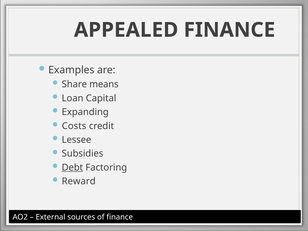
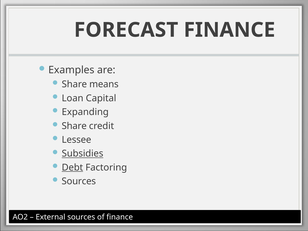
APPEALED: APPEALED -> FORECAST (126, 30)
Costs: Costs -> Share (74, 126)
Subsidies underline: none -> present (83, 154)
Reward: Reward -> Sources (79, 181)
